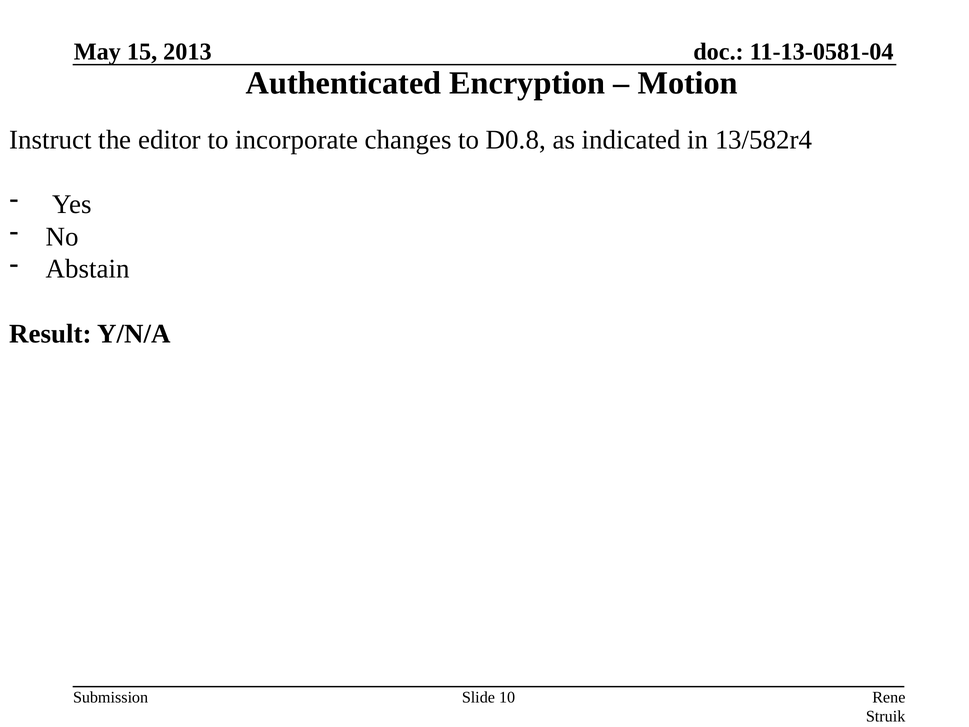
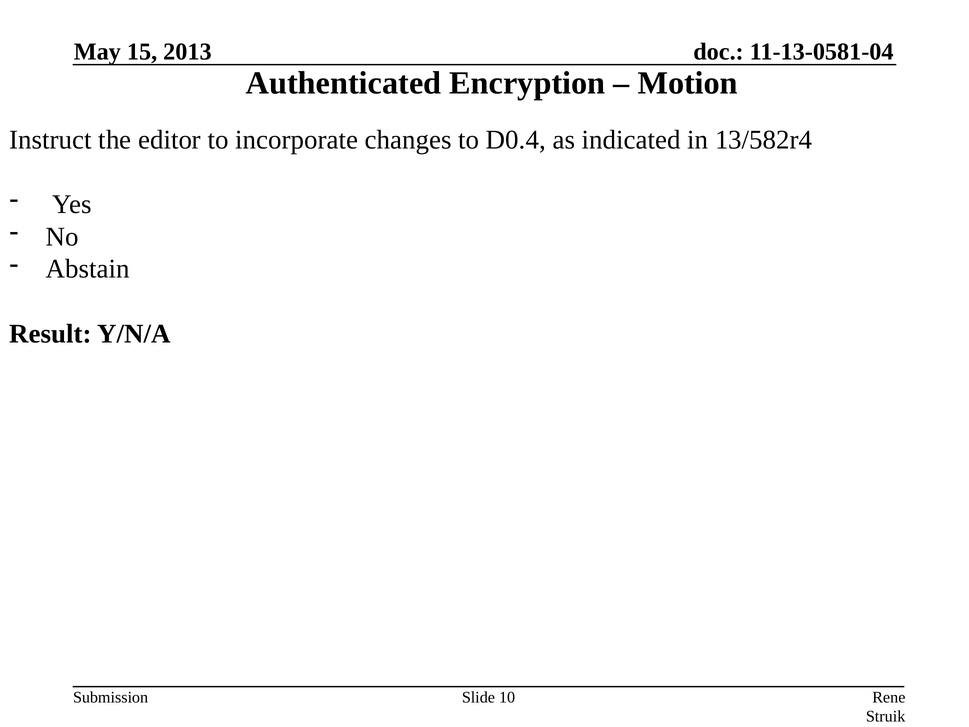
D0.8: D0.8 -> D0.4 (516, 140)
